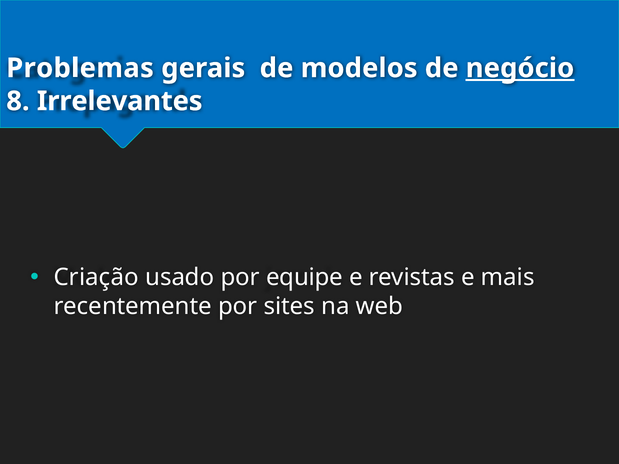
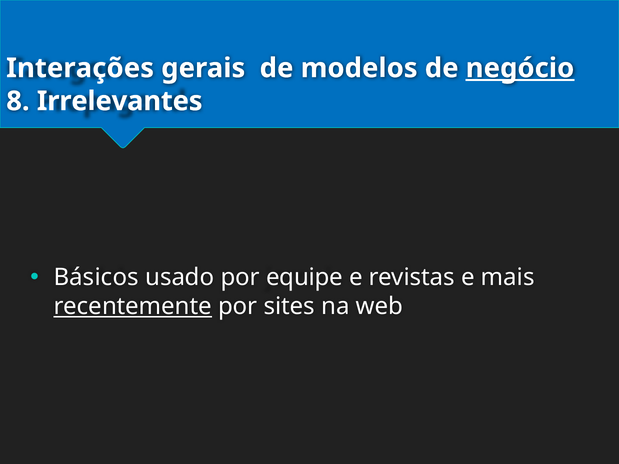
Problemas: Problemas -> Interações (80, 68)
Criação: Criação -> Básicos (96, 278)
recentemente underline: none -> present (133, 306)
